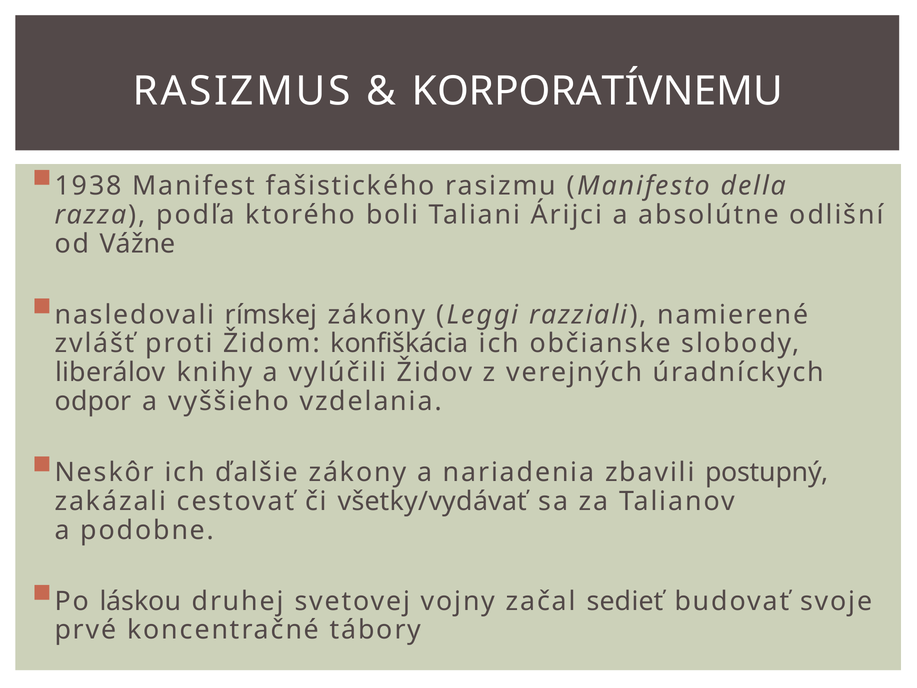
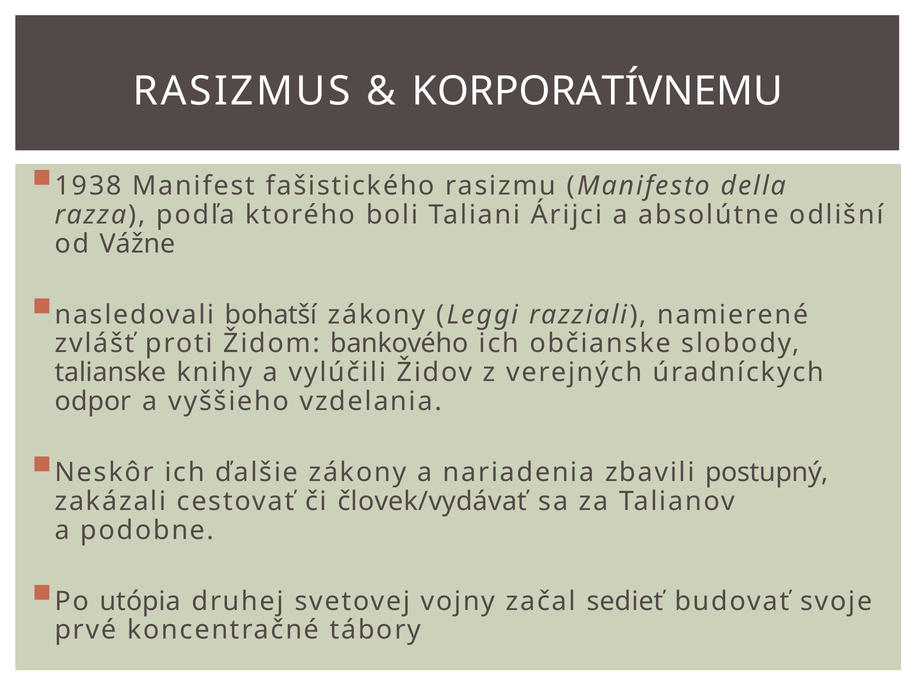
rímskej: rímskej -> bohatší (271, 315)
konfiškácia: konfiškácia -> bankového (399, 343)
liberálov: liberálov -> talianske (110, 372)
všetky/vydávať: všetky/vydávať -> človek/vydávať (432, 501)
láskou: láskou -> utópia (140, 601)
